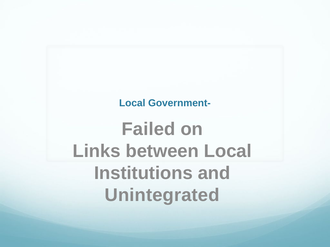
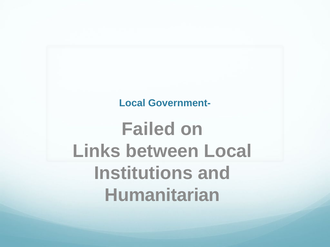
Unintegrated: Unintegrated -> Humanitarian (162, 195)
